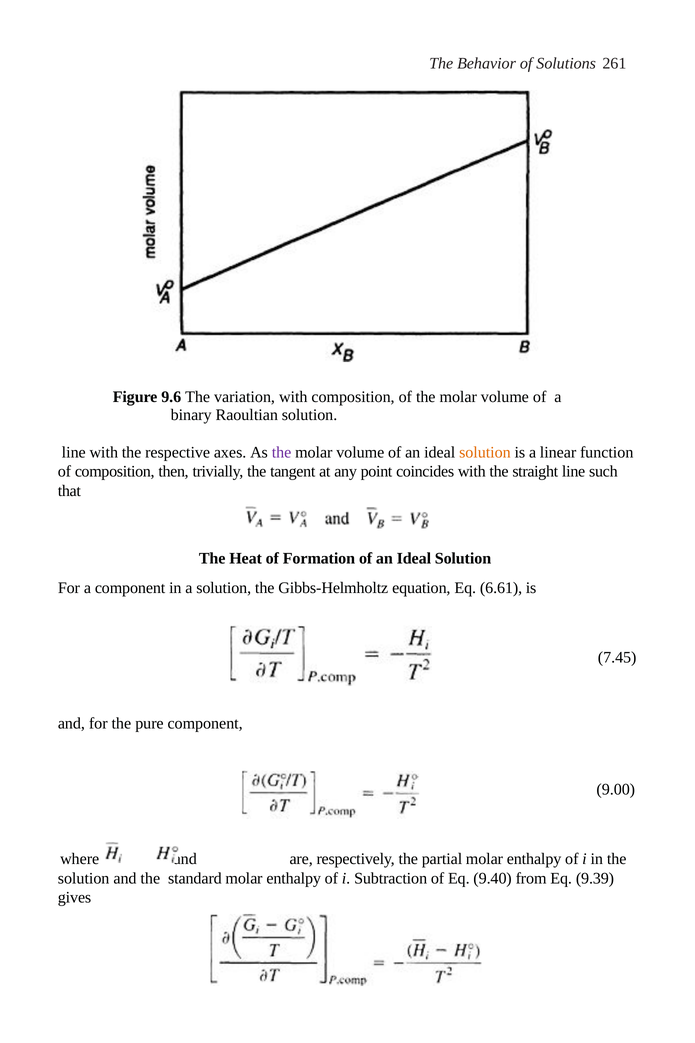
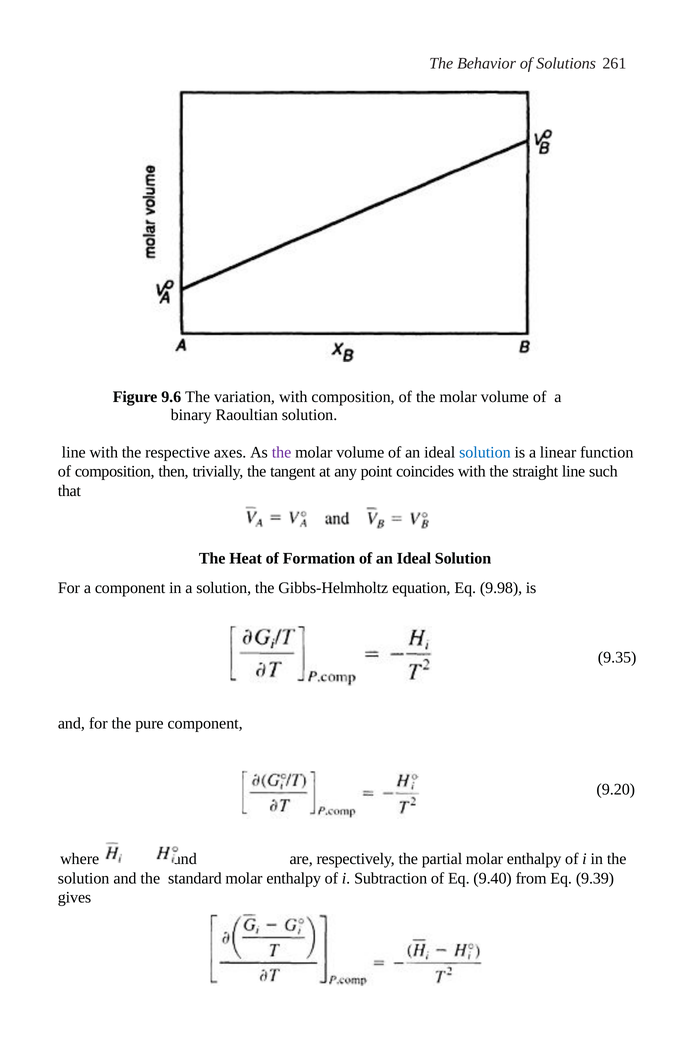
solution colour: orange -> blue (485, 452)
6.61: 6.61 -> 9.98 (501, 587)
7.45: 7.45 -> 9.35 (617, 657)
9.00: 9.00 -> 9.20 (616, 789)
